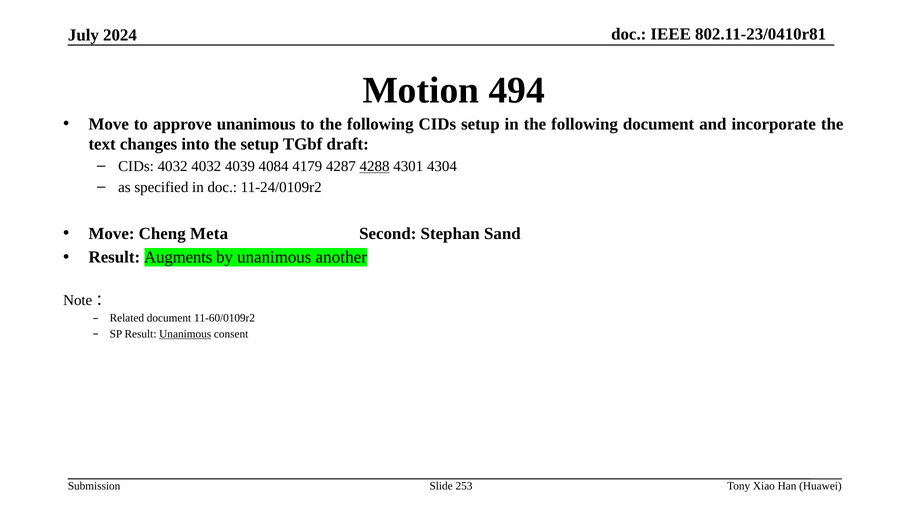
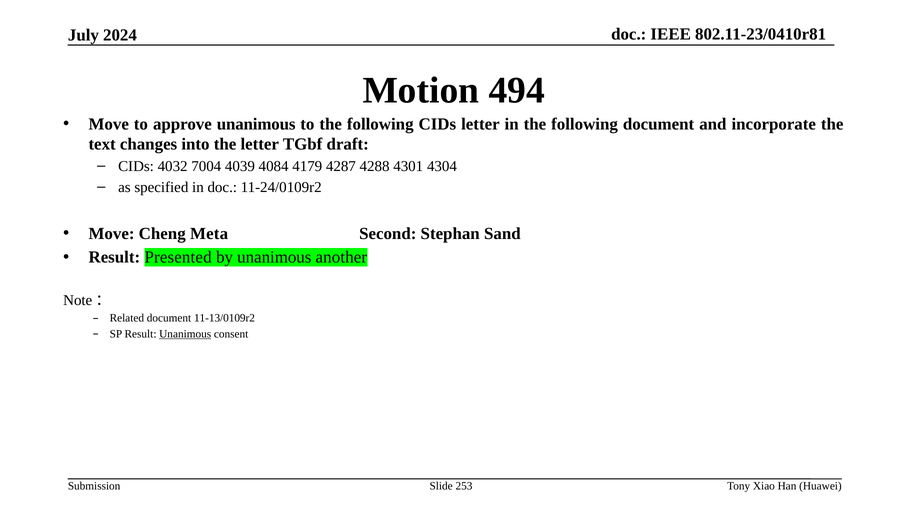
CIDs setup: setup -> letter (480, 124)
the setup: setup -> letter (260, 144)
4032 4032: 4032 -> 7004 (206, 166)
4288 underline: present -> none (375, 166)
Augments: Augments -> Presented (178, 258)
11-60/0109r2: 11-60/0109r2 -> 11-13/0109r2 (224, 318)
